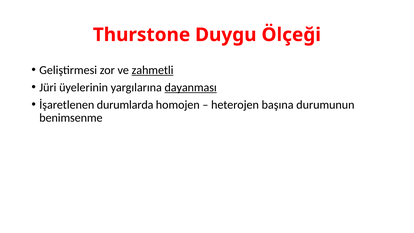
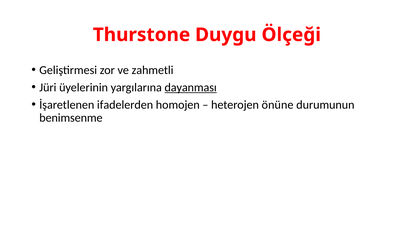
zahmetli underline: present -> none (153, 70)
durumlarda: durumlarda -> ifadelerden (125, 105)
başına: başına -> önüne (278, 105)
